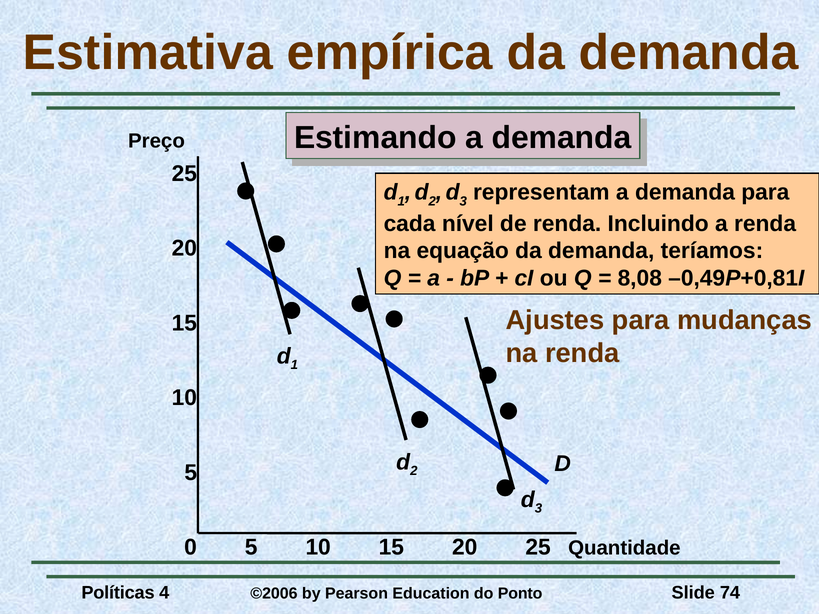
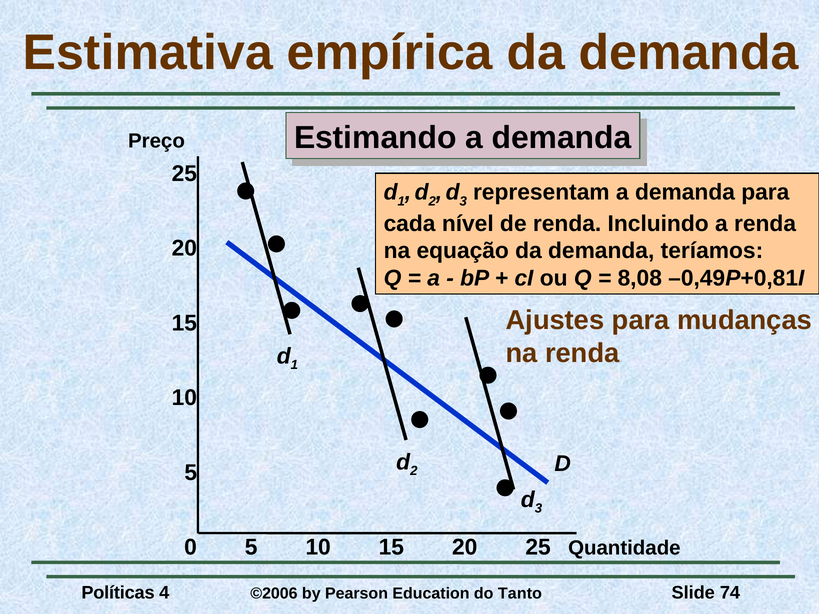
Ponto: Ponto -> Tanto (520, 594)
